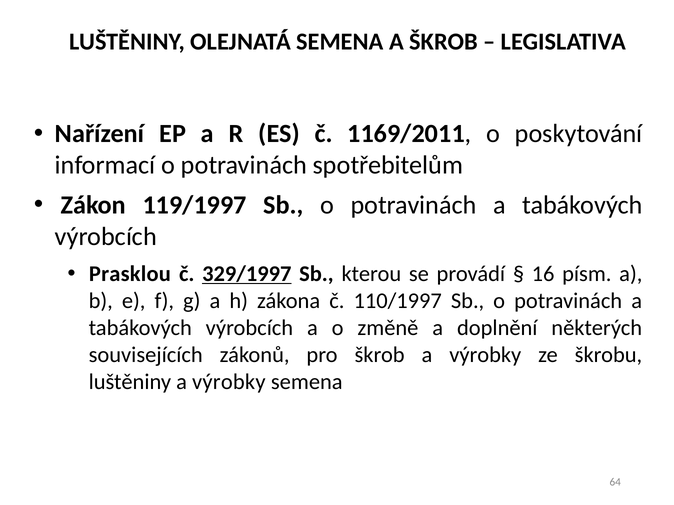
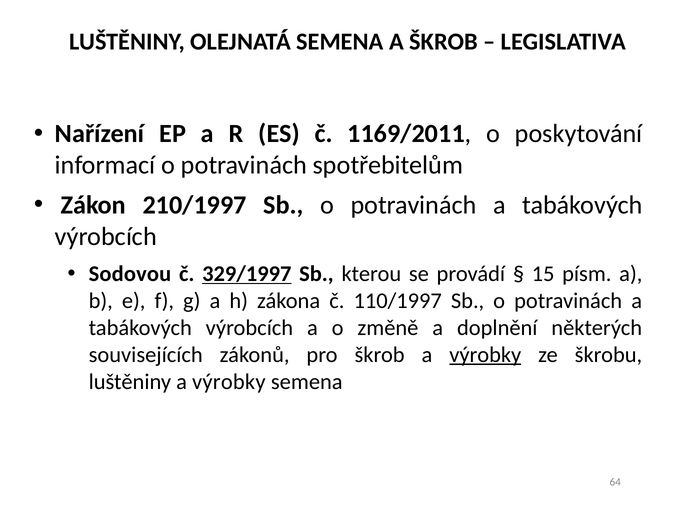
119/1997: 119/1997 -> 210/1997 (195, 205)
Prasklou: Prasklou -> Sodovou (130, 274)
16: 16 -> 15 (543, 274)
výrobky underline: none -> present (485, 355)
